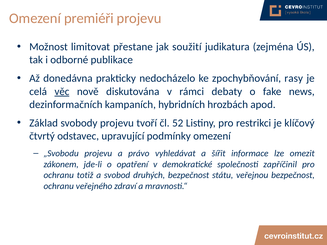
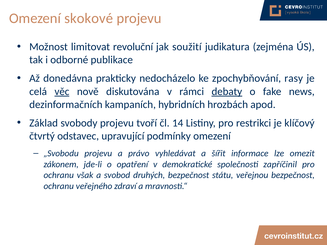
premiéři: premiéři -> skokové (89, 18)
přestane: přestane -> revoluční (133, 47)
debaty underline: none -> present (227, 92)
52: 52 -> 14 (178, 123)
totiž: totiž -> však (85, 175)
